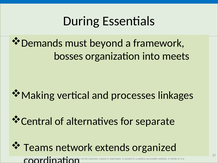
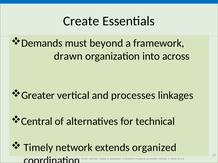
During: During -> Create (81, 21)
bosses: bosses -> drawn (68, 56)
meets: meets -> across (176, 56)
Making: Making -> Greater (38, 96)
separate: separate -> technical (155, 122)
Teams: Teams -> Timely (38, 148)
